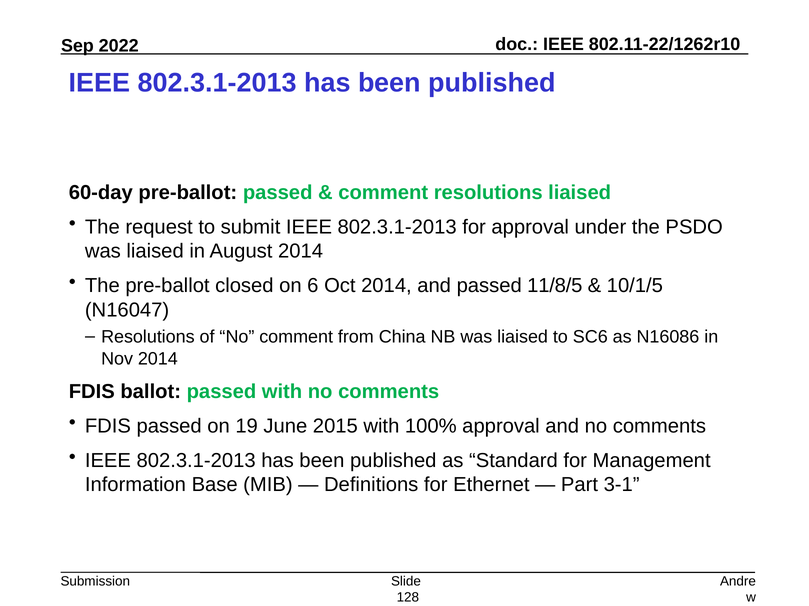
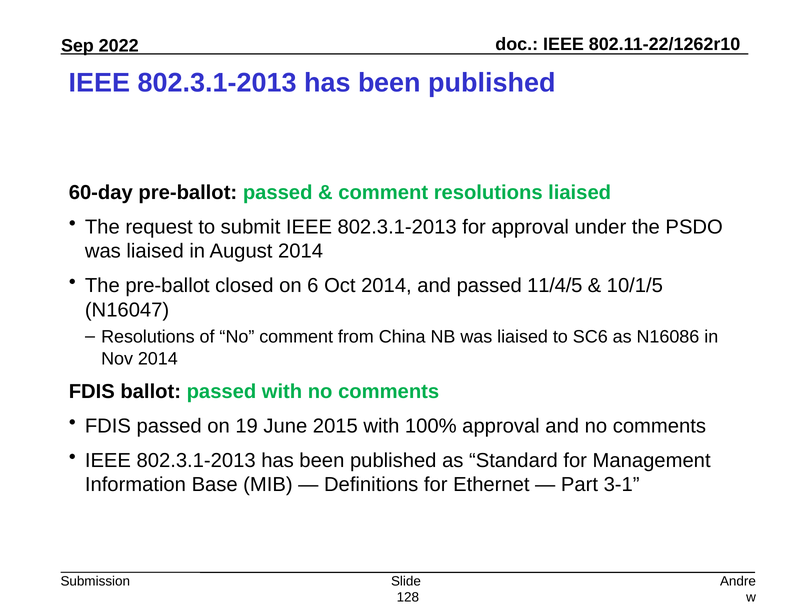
11/8/5: 11/8/5 -> 11/4/5 (555, 286)
